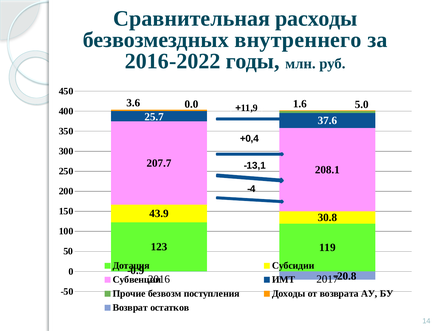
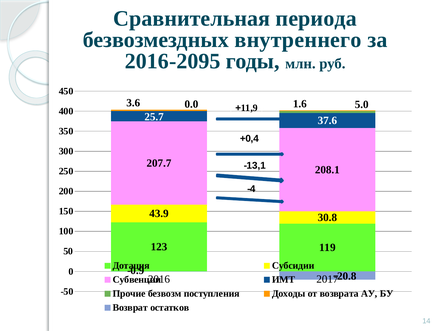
расходы: расходы -> периода (316, 18)
2016-2022: 2016-2022 -> 2016-2095 (173, 61)
